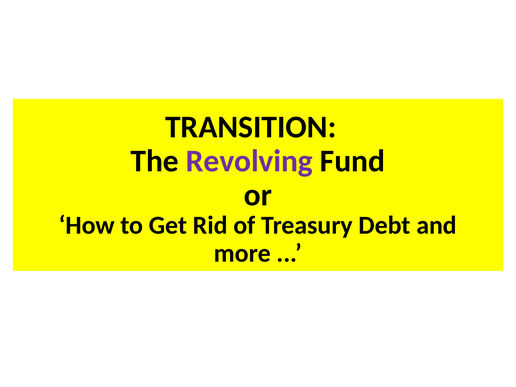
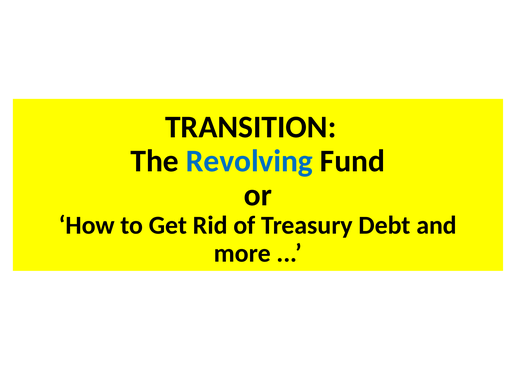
Revolving colour: purple -> blue (249, 161)
